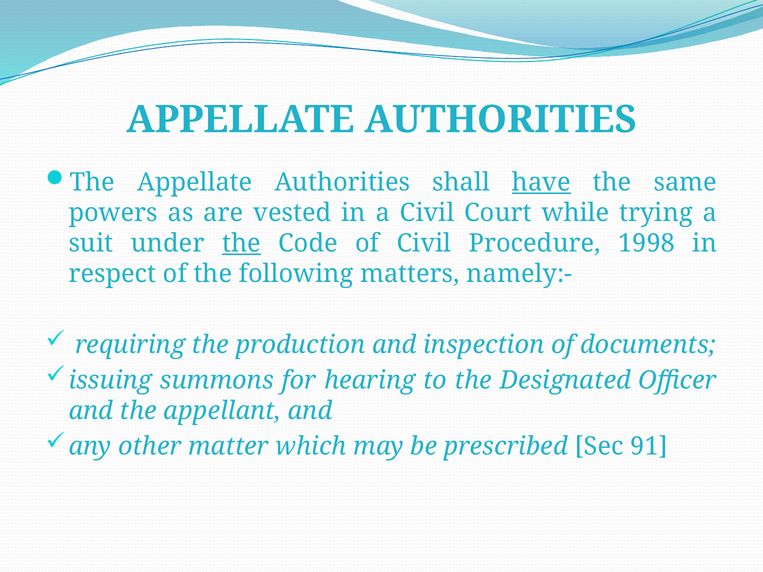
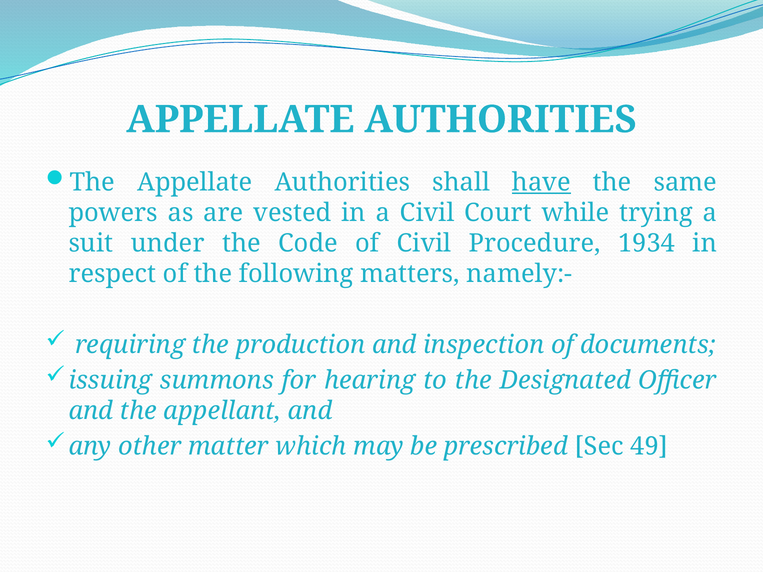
the underline: present -> none (241, 243)
1998: 1998 -> 1934 (647, 243)
91: 91 -> 49 (649, 447)
